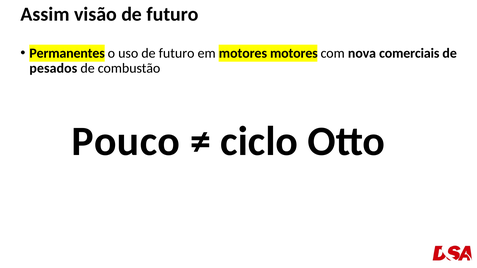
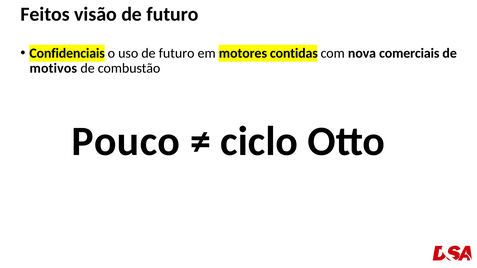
Assim: Assim -> Feitos (45, 14)
Permanentes: Permanentes -> Confidenciais (67, 53)
motores motores: motores -> contidas (294, 53)
pesados: pesados -> motivos (53, 68)
